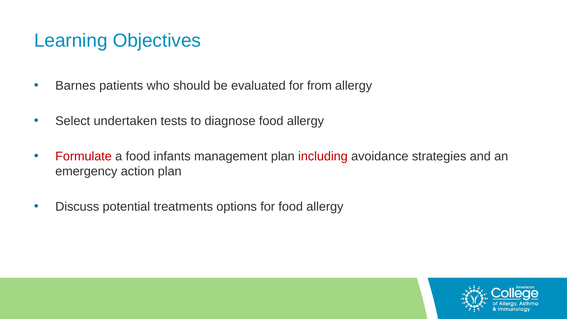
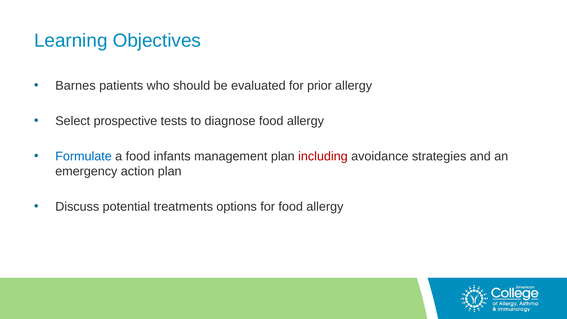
from: from -> prior (319, 86)
undertaken: undertaken -> prospective (125, 121)
Formulate colour: red -> blue (84, 156)
